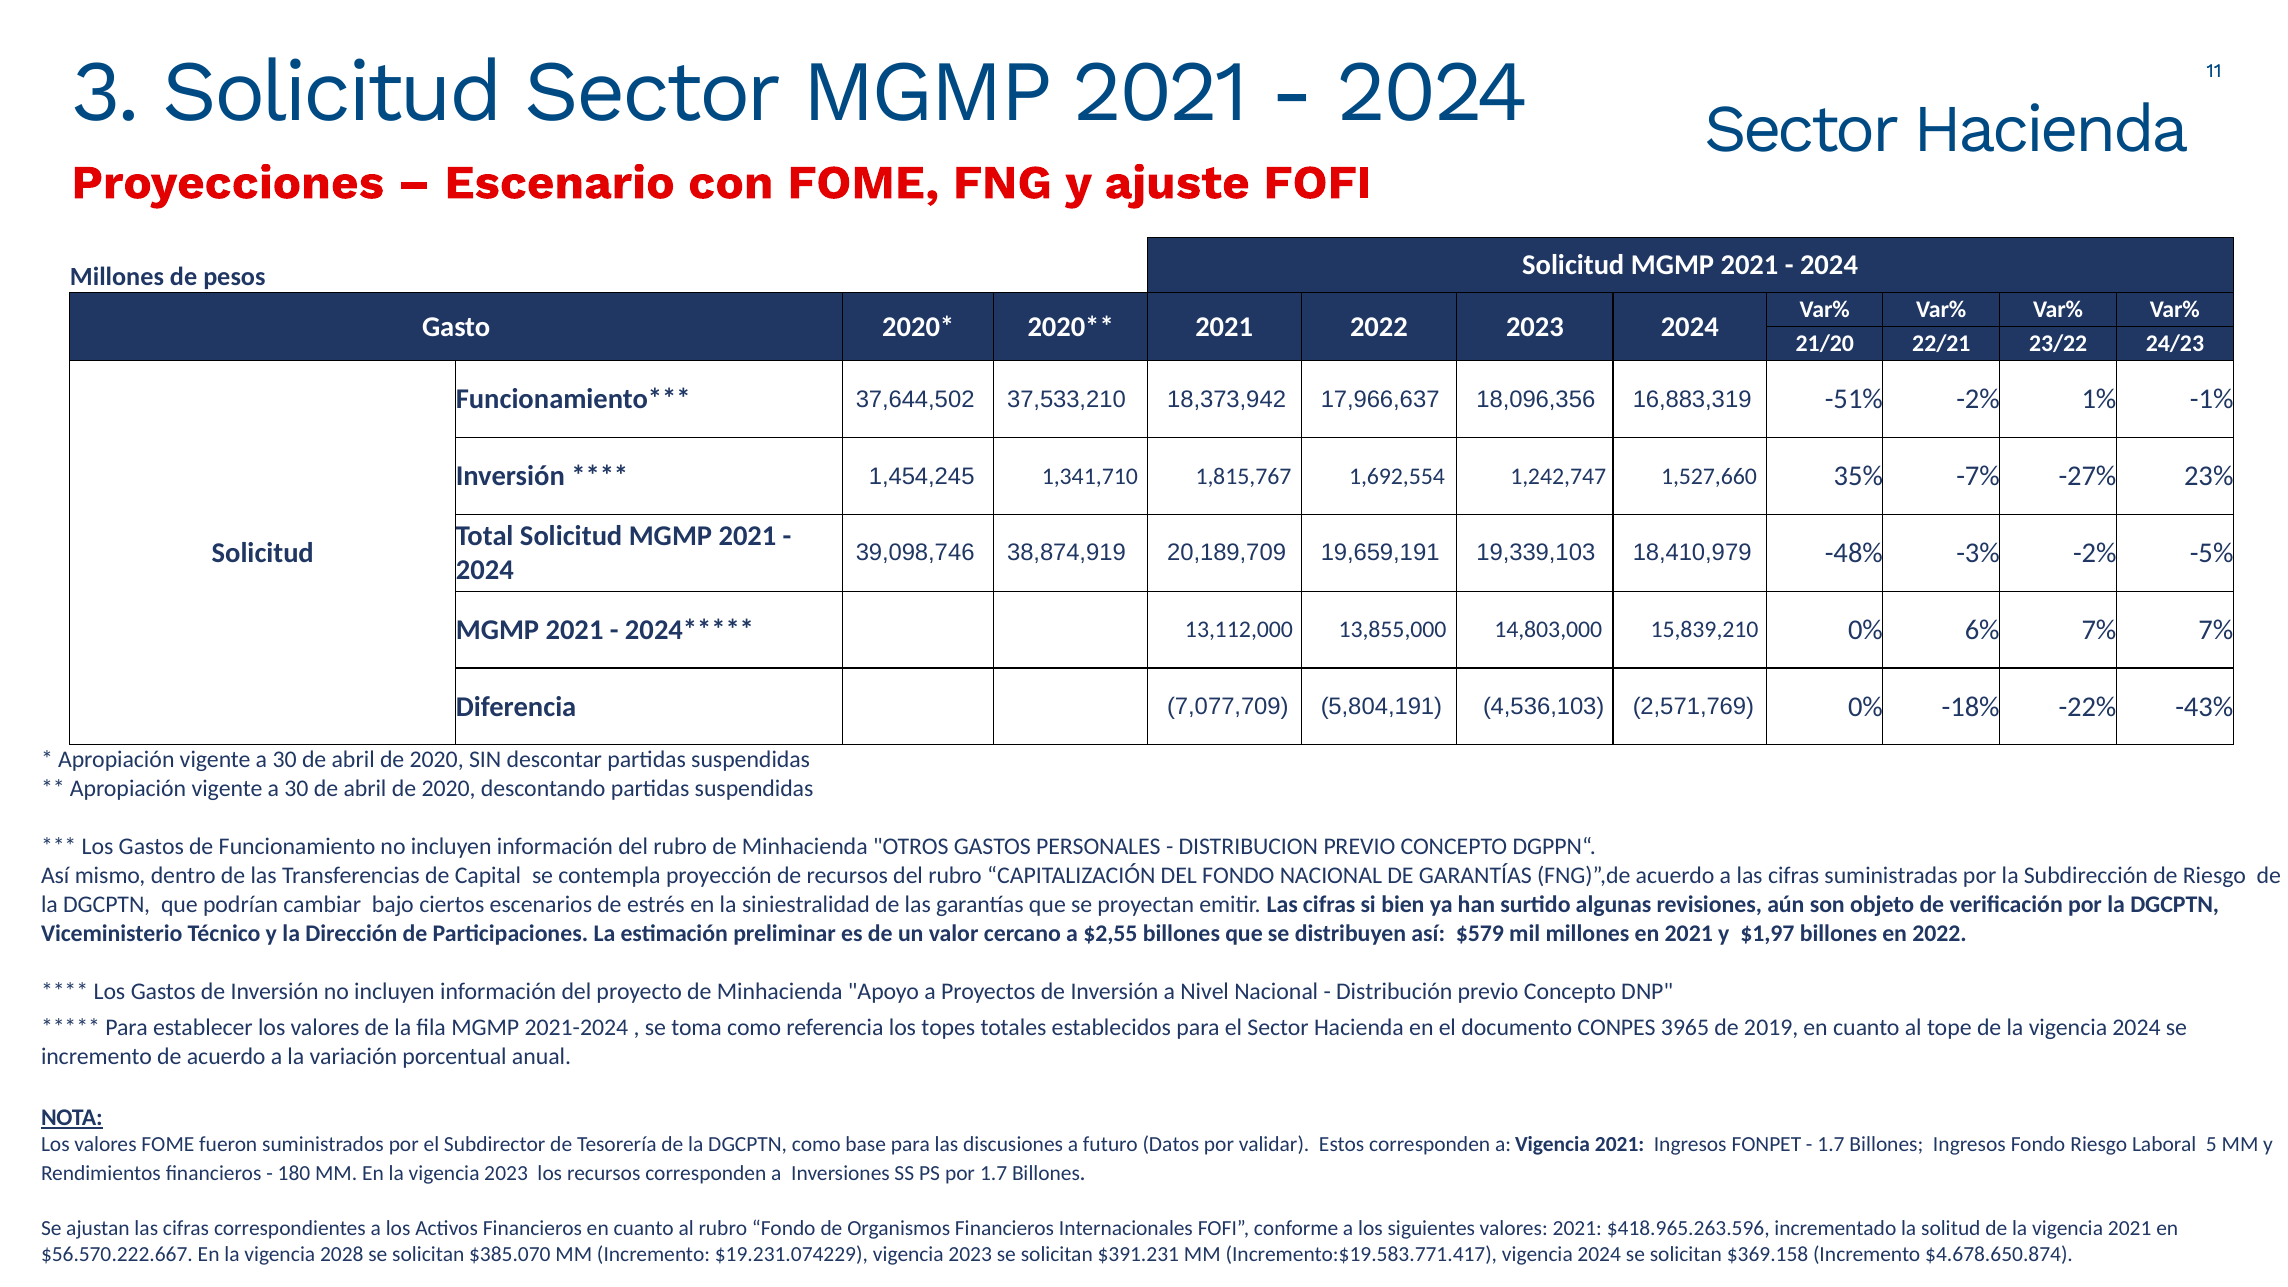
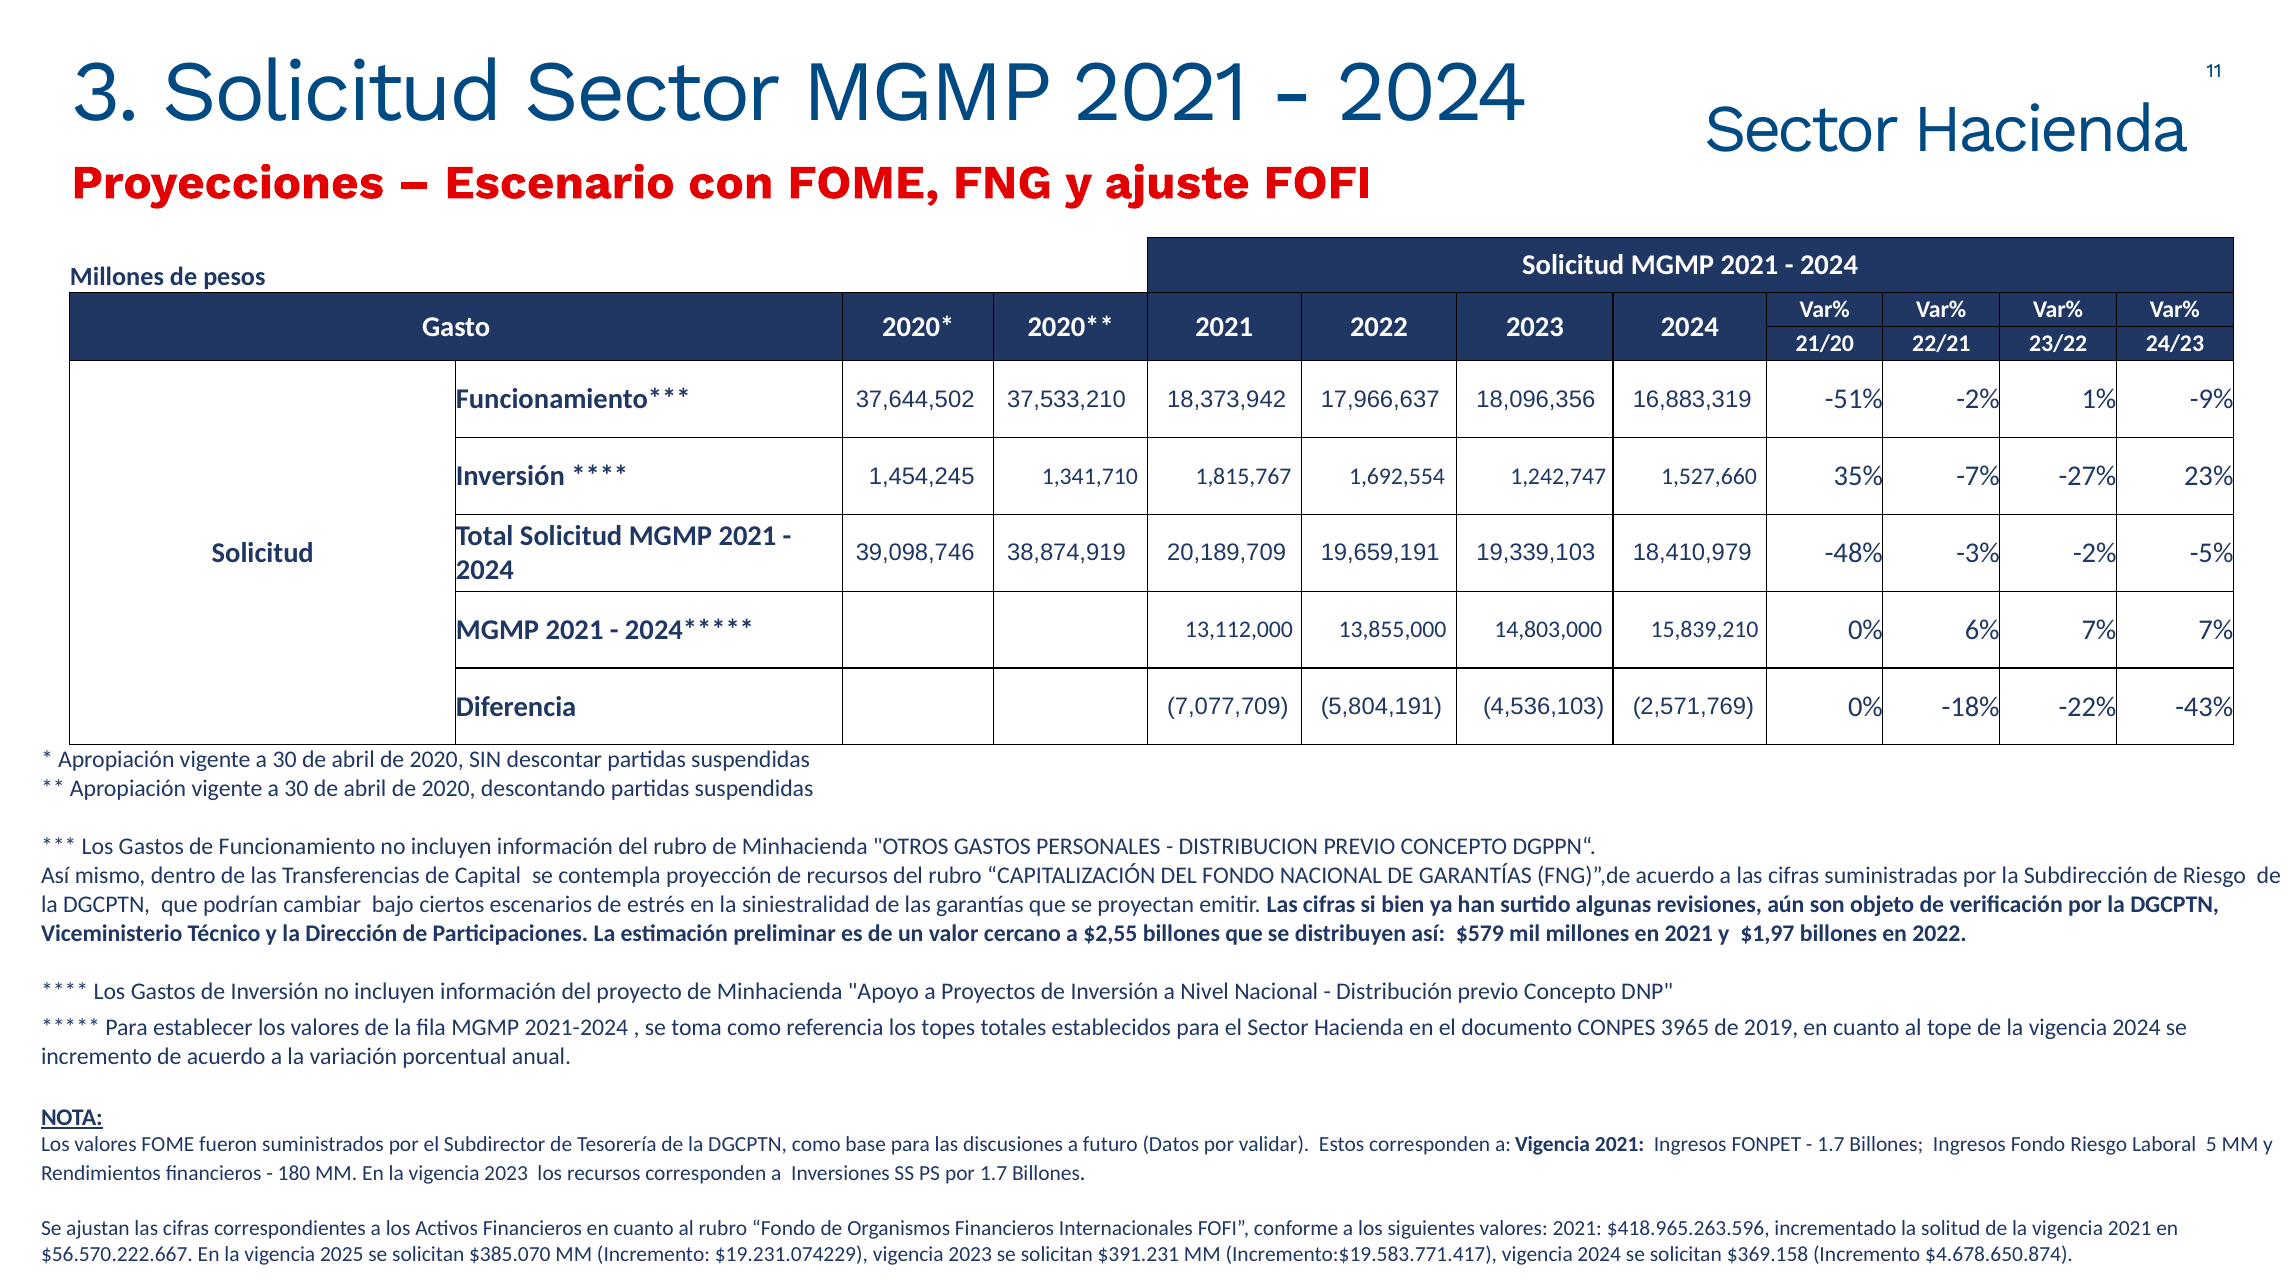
-1%: -1% -> -9% (2212, 399)
2028: 2028 -> 2025 (342, 1255)
